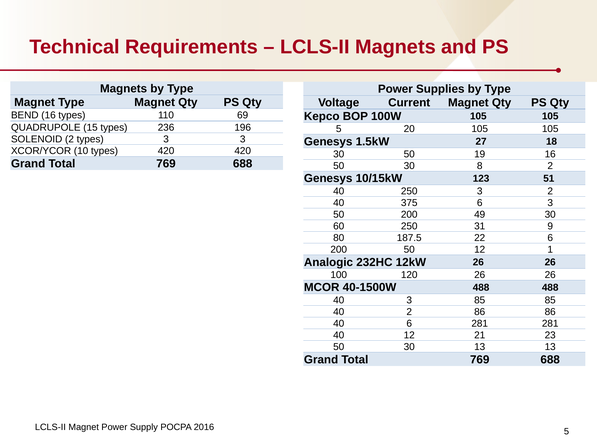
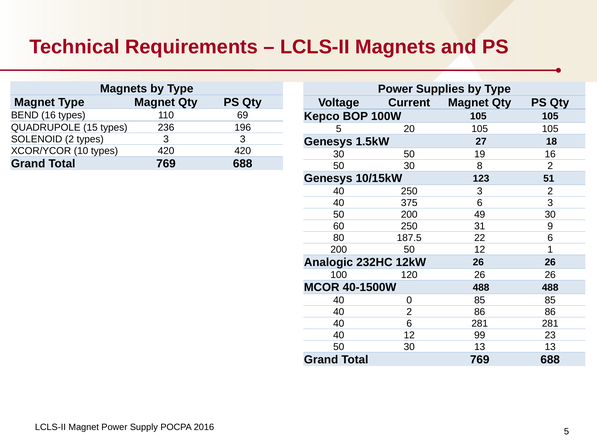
40 3: 3 -> 0 (409, 300)
21: 21 -> 99 (480, 335)
